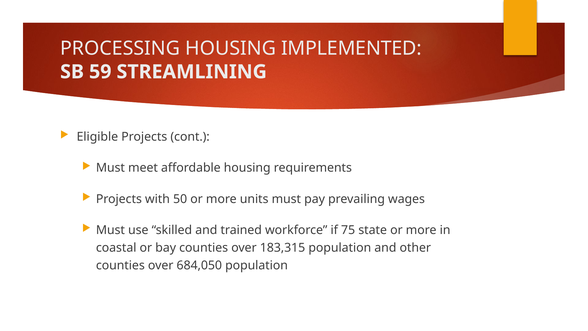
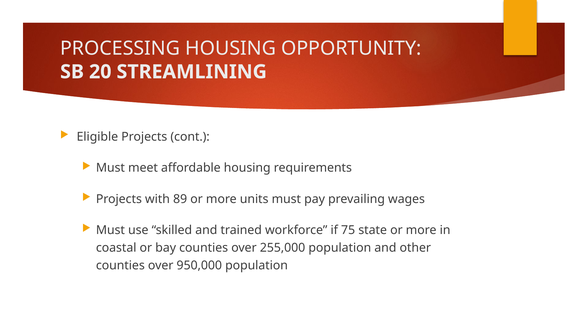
IMPLEMENTED: IMPLEMENTED -> OPPORTUNITY (351, 48)
59: 59 -> 20 (100, 72)
50: 50 -> 89 (180, 199)
183,315: 183,315 -> 255,000 (283, 248)
684,050: 684,050 -> 950,000 (199, 265)
